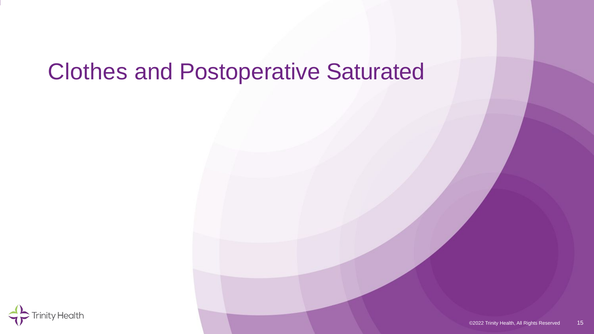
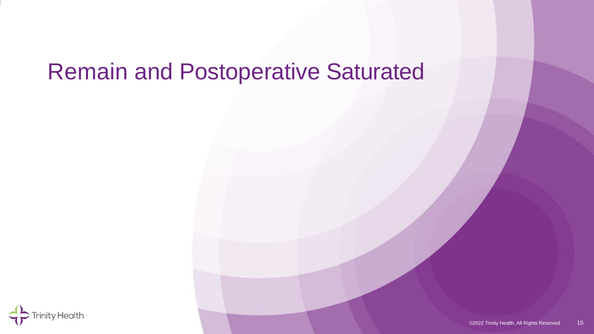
Clothes: Clothes -> Remain (88, 72)
